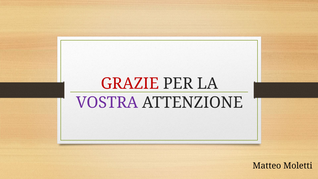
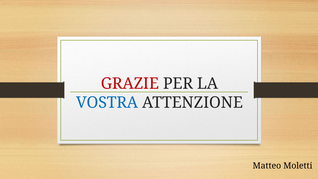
VOSTRA colour: purple -> blue (107, 103)
